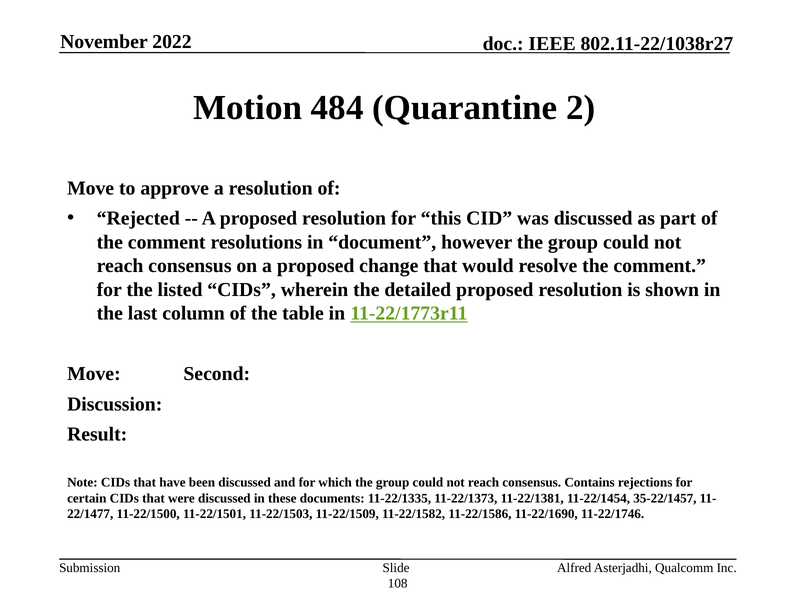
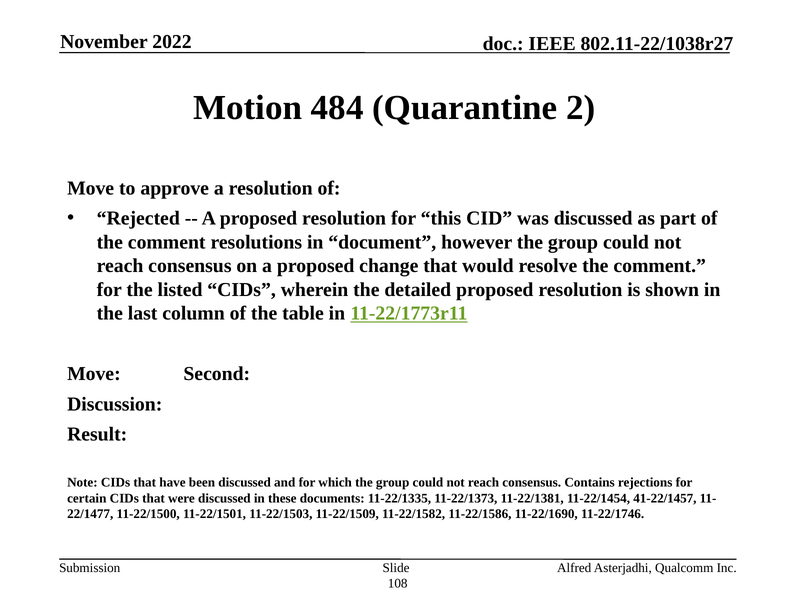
35-22/1457: 35-22/1457 -> 41-22/1457 (665, 498)
